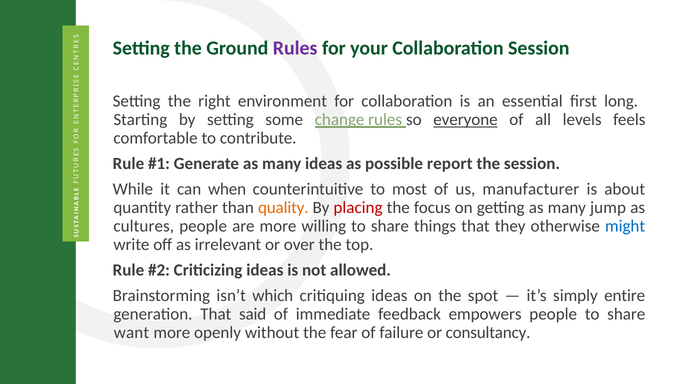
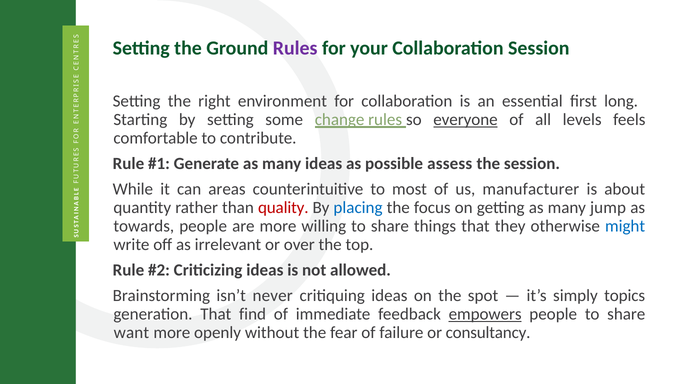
report: report -> assess (450, 164)
when: when -> areas (227, 189)
quality colour: orange -> red (283, 207)
placing colour: red -> blue (358, 207)
cultures: cultures -> towards (144, 226)
which: which -> never (273, 295)
entire: entire -> topics (625, 295)
said: said -> find (253, 314)
empowers underline: none -> present (485, 314)
